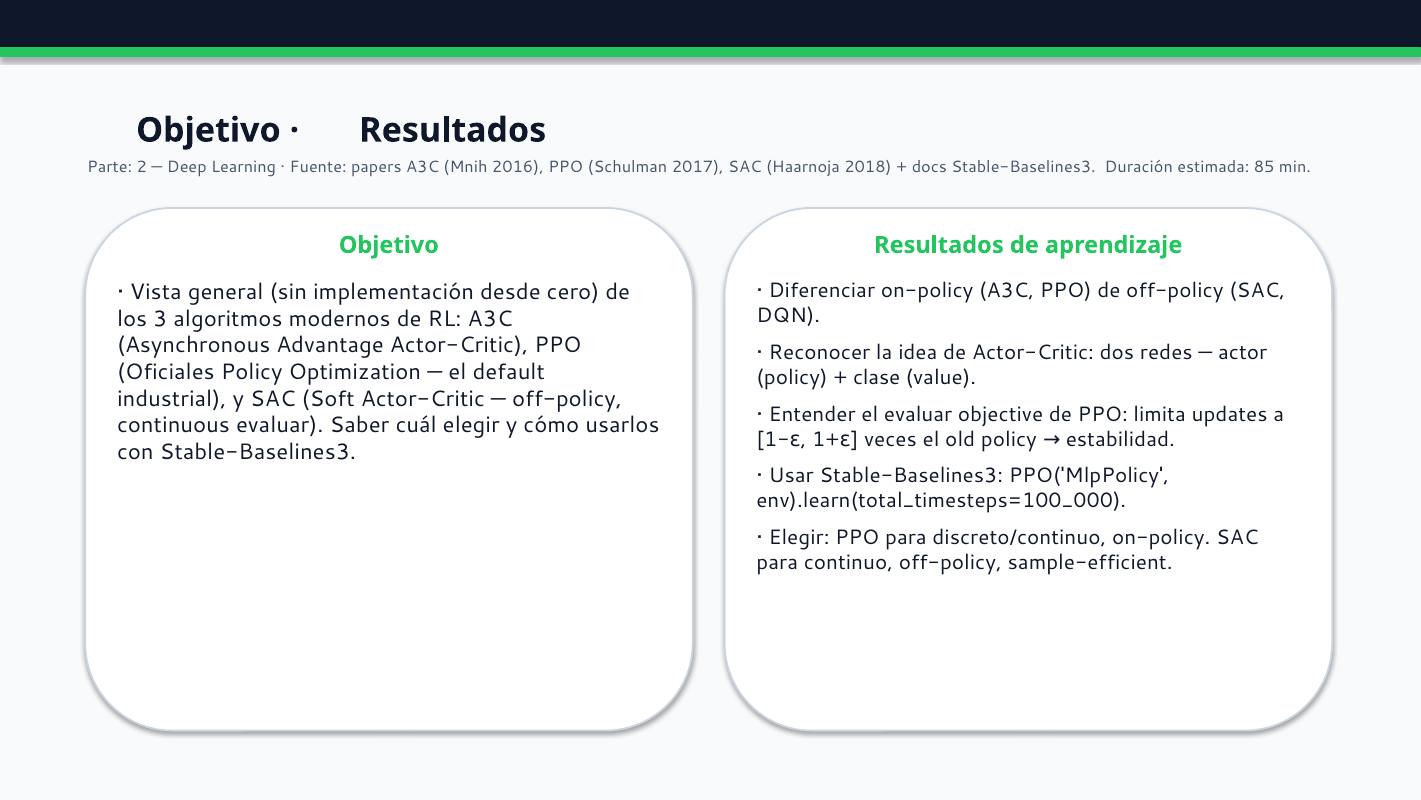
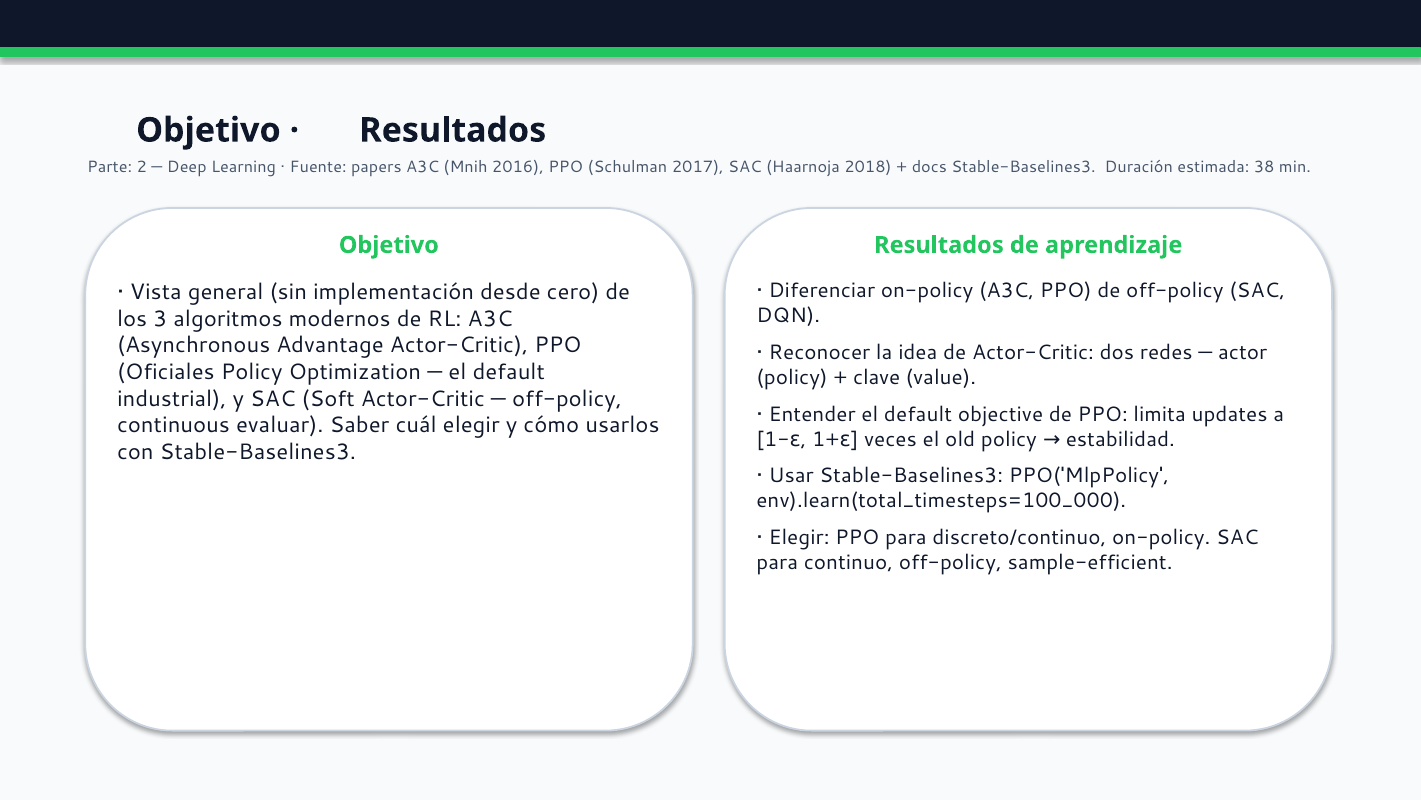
85: 85 -> 38 (1264, 167)
clase: clase -> clave (877, 377)
Entender el evaluar: evaluar -> default (918, 414)
